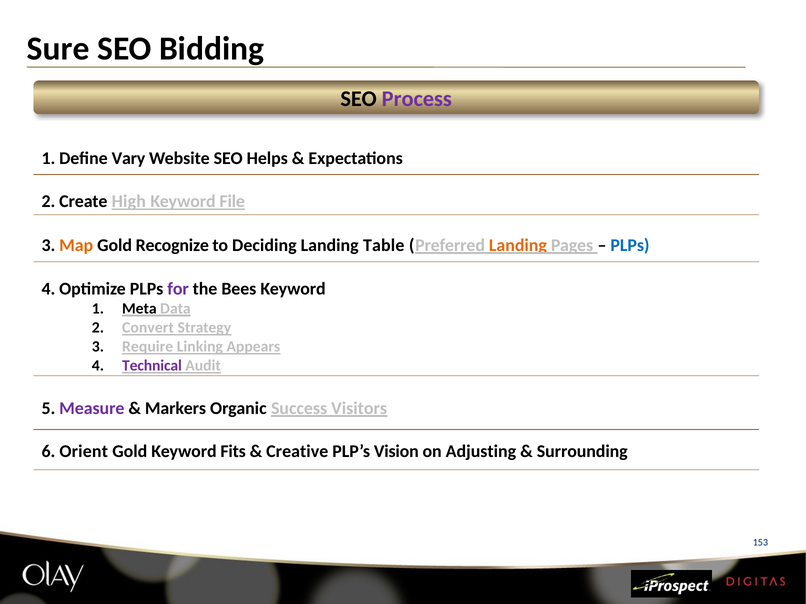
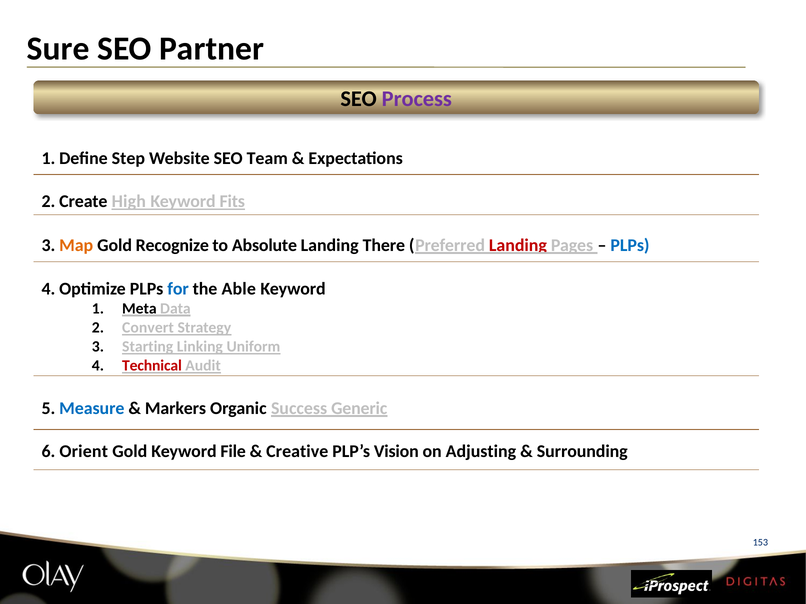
Bidding: Bidding -> Partner (212, 49)
Vary: Vary -> Step (128, 158)
Helps: Helps -> Team (267, 158)
File: File -> Fits (232, 202)
Deciding: Deciding -> Absolute (264, 246)
Table: Table -> There (384, 246)
Landing colour: orange -> red (518, 246)
for colour: purple -> blue (178, 289)
Bees: Bees -> Able (239, 289)
Require: Require -> Starting (148, 347)
Appears: Appears -> Uniform (253, 347)
Technical colour: purple -> red (152, 366)
Measure colour: purple -> blue (92, 409)
Visitors: Visitors -> Generic (359, 409)
Fits: Fits -> File (233, 452)
